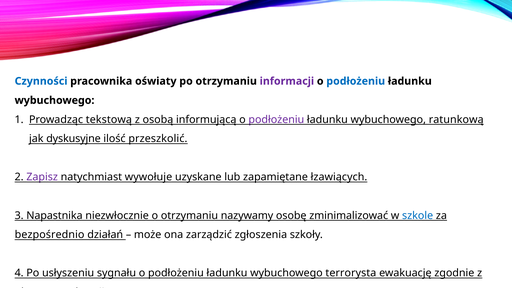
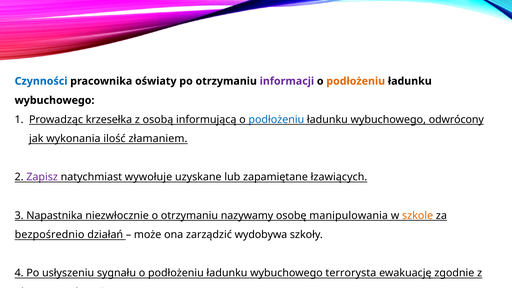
podłożeniu colour: blue -> orange (356, 81)
tekstową: tekstową -> krzesełka (109, 120)
podłożeniu colour: purple -> blue (276, 120)
ratunkową: ratunkową -> odwrócony (456, 120)
dyskusyjne: dyskusyjne -> wykonania (73, 139)
przeszkolić: przeszkolić -> złamaniem (158, 139)
zminimalizować: zminimalizować -> manipulowania (349, 216)
szkole colour: blue -> orange (418, 216)
zgłoszenia: zgłoszenia -> wydobywa (261, 235)
